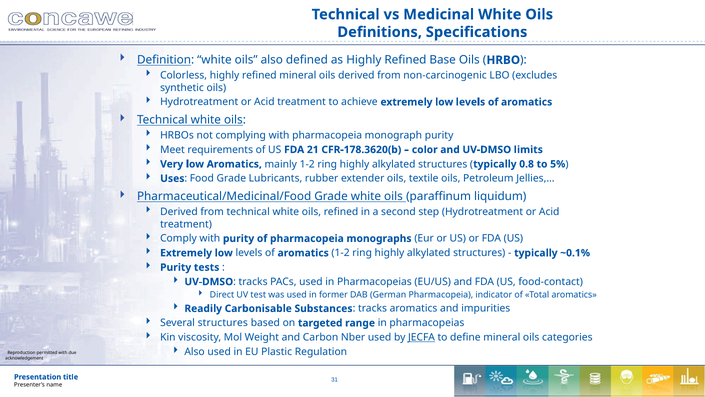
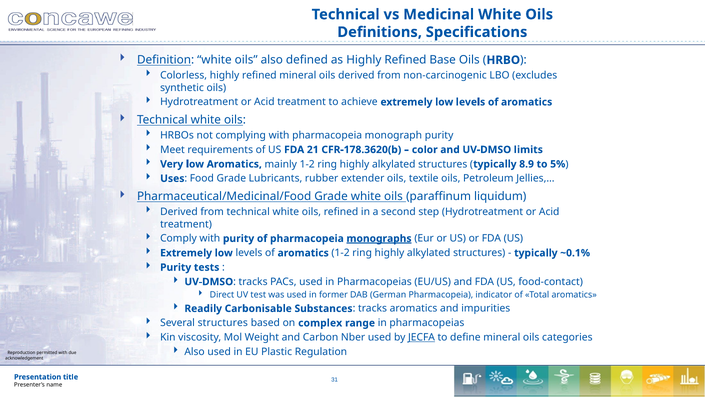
0.8: 0.8 -> 8.9 (527, 164)
monographs underline: none -> present (379, 238)
targeted: targeted -> complex (320, 323)
